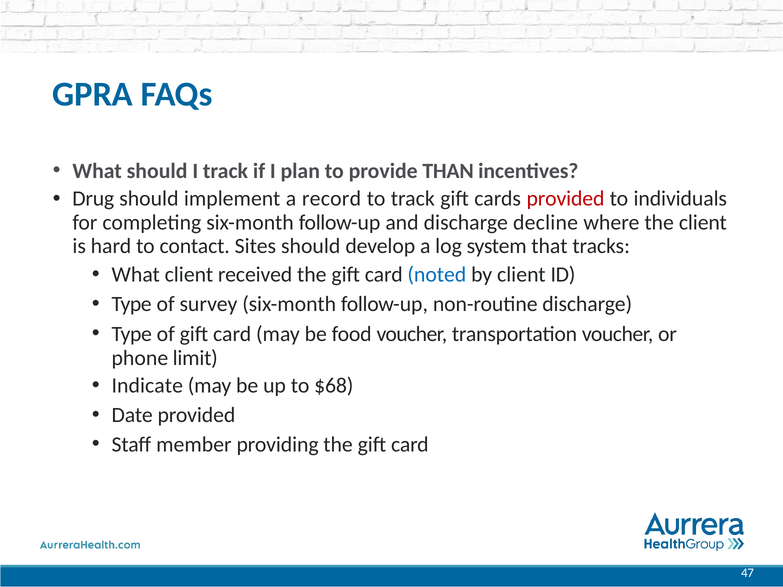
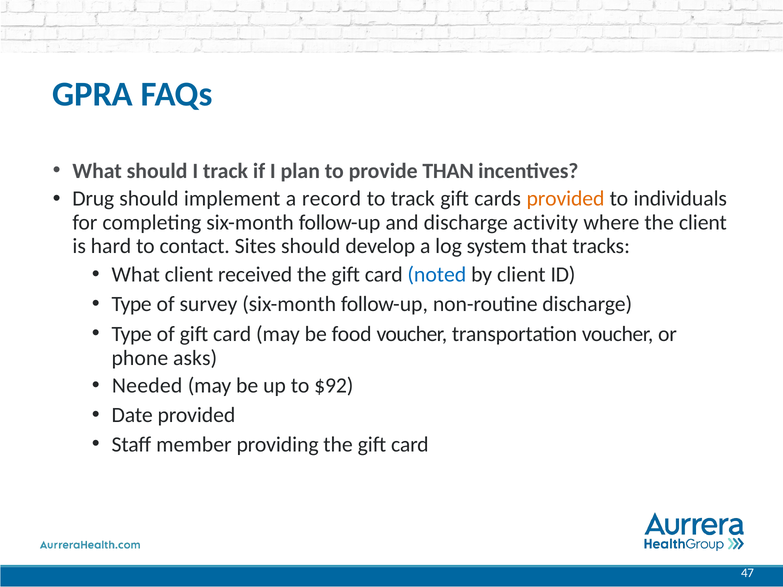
provided colour: red -> orange (565, 199)
decline: decline -> activity (546, 223)
limit: limit -> asks (195, 358)
Indicate: Indicate -> Needed (147, 386)
$68: $68 -> $92 (334, 386)
